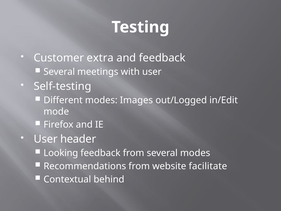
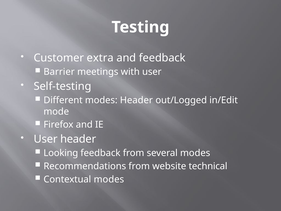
Several: Several -> Barrier (59, 72)
modes Images: Images -> Header (136, 100)
facilitate: facilitate -> technical (208, 166)
Contextual behind: behind -> modes (109, 179)
